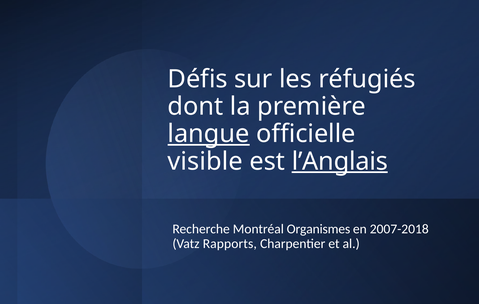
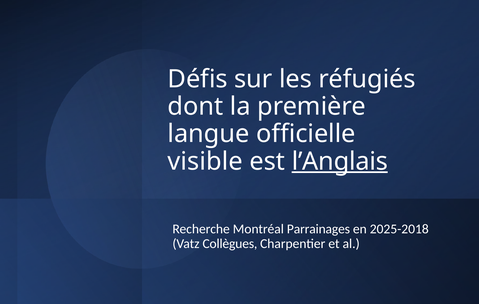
langue underline: present -> none (209, 134)
Organismes: Organismes -> Parrainages (318, 229)
2007-2018: 2007-2018 -> 2025-2018 (399, 229)
Rapports: Rapports -> Collègues (230, 244)
